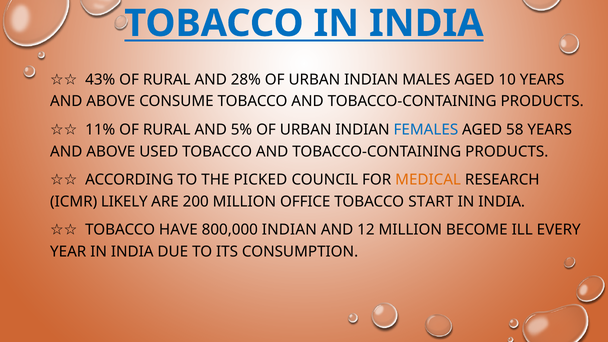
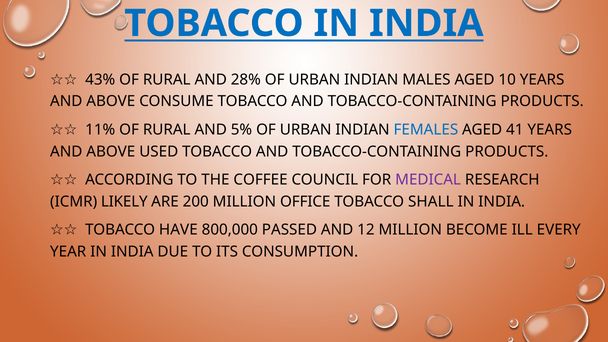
58: 58 -> 41 (515, 130)
PICKED: PICKED -> COFFEE (261, 180)
MEDICAL colour: orange -> purple (428, 180)
START: START -> SHALL (431, 202)
800,000 INDIAN: INDIAN -> PASSED (289, 230)
